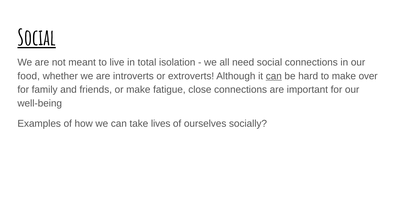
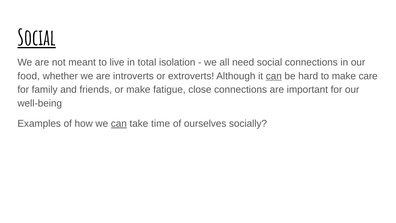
over: over -> care (368, 76)
can underline: none -> present (119, 123)
lives: lives -> time (161, 123)
